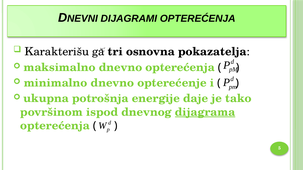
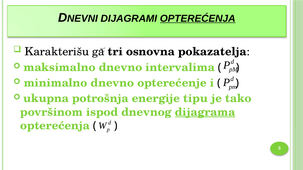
OPTEREĆENJA underline: none -> present (198, 18)
opterećenja: opterećenja -> intervalima (180, 68)
daje: daje -> tipu (196, 99)
